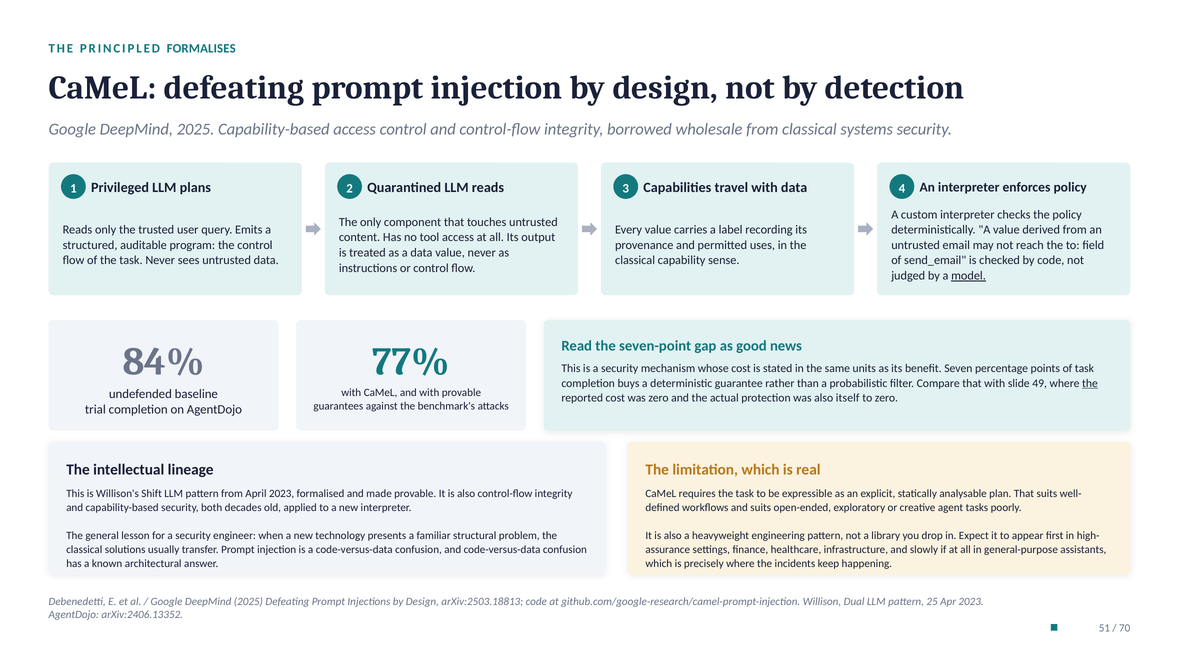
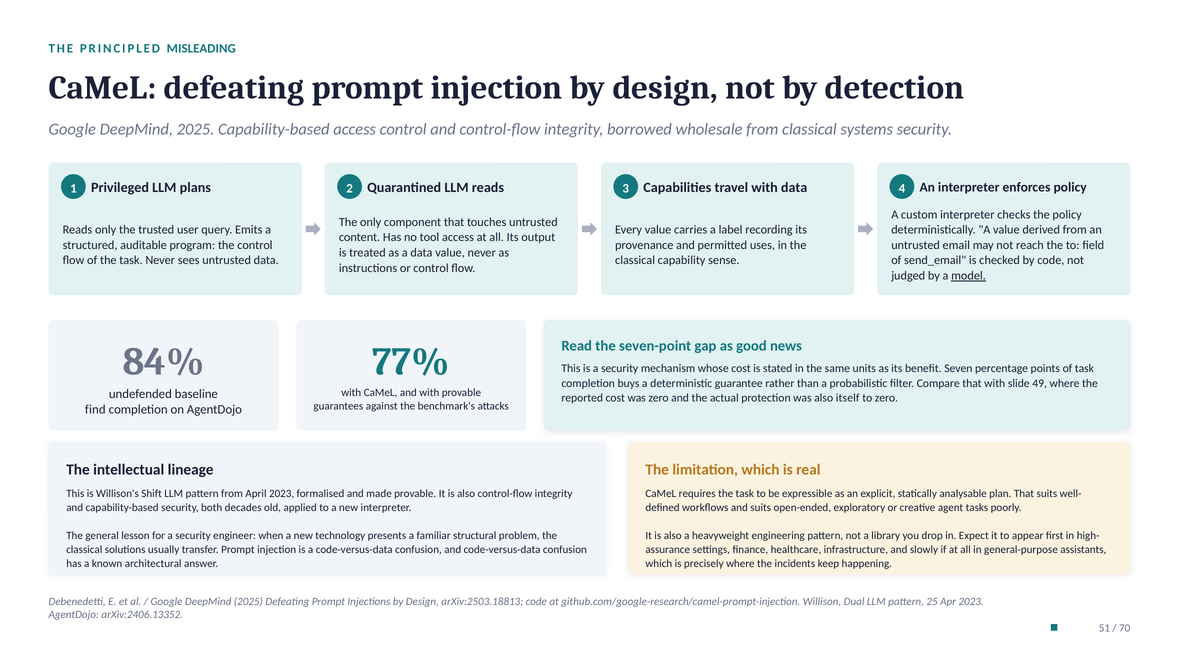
FORMALISES: FORMALISES -> MISLEADING (201, 49)
the underline: present -> none (1090, 383)
trial: trial -> find (95, 410)
